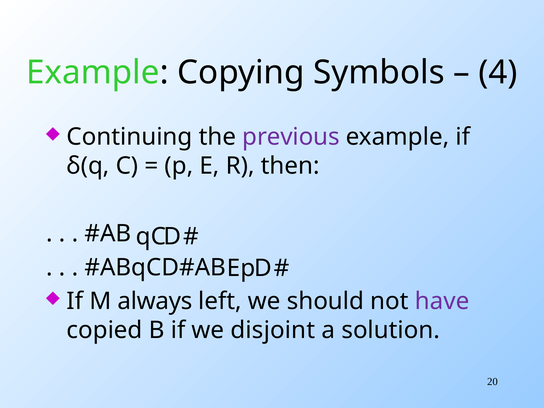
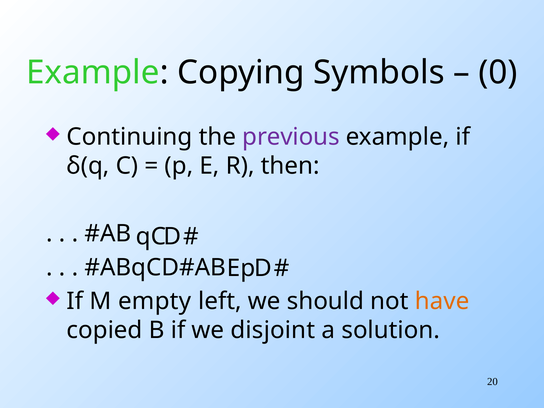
4: 4 -> 0 (498, 73)
always: always -> empty (155, 301)
have colour: purple -> orange (442, 301)
